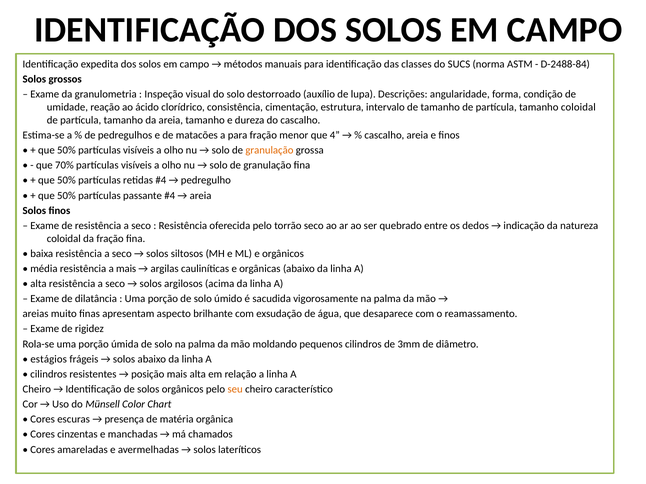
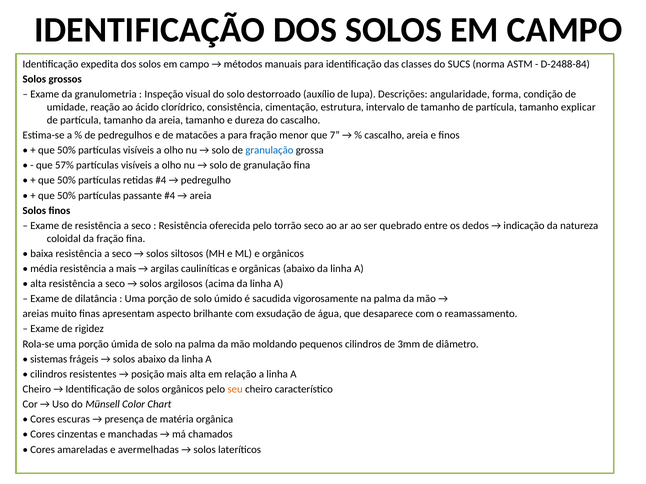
tamanho coloidal: coloidal -> explicar (578, 107)
4: 4 -> 7 (335, 135)
granulação colour: orange -> blue (269, 150)
70%: 70% -> 57% (64, 166)
estágios: estágios -> sistemas (49, 359)
